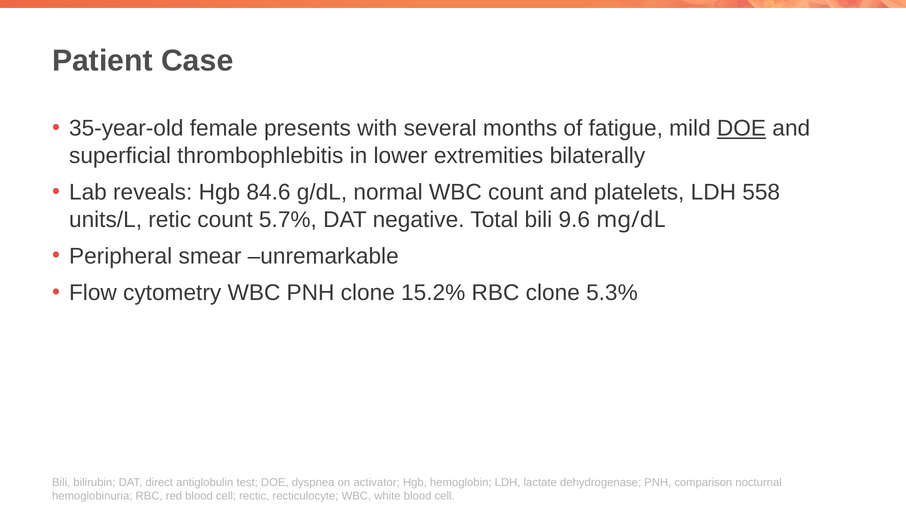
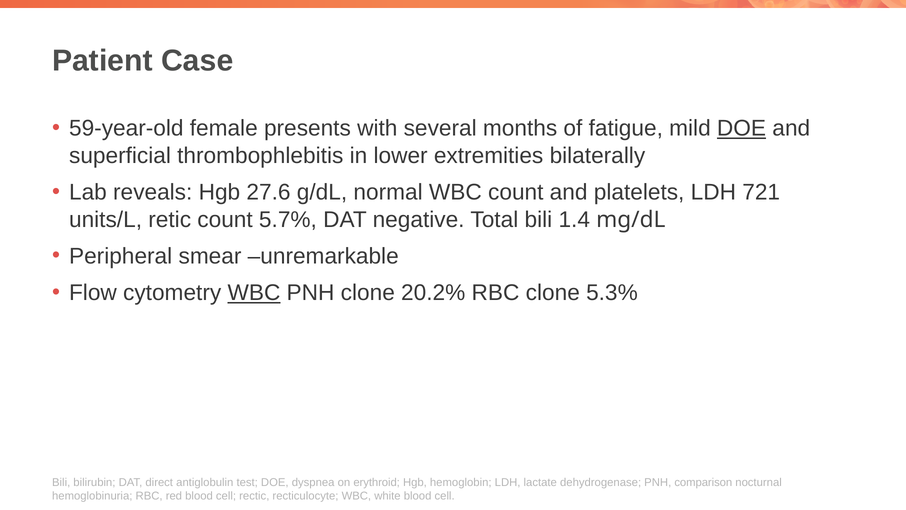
35-year-old: 35-year-old -> 59-year-old (126, 128)
84.6: 84.6 -> 27.6 (269, 192)
558: 558 -> 721 (761, 192)
9.6: 9.6 -> 1.4 (574, 219)
WBC underline: none -> present (254, 293)
15.2%: 15.2% -> 20.2% (433, 293)
activator: activator -> erythroid (377, 482)
